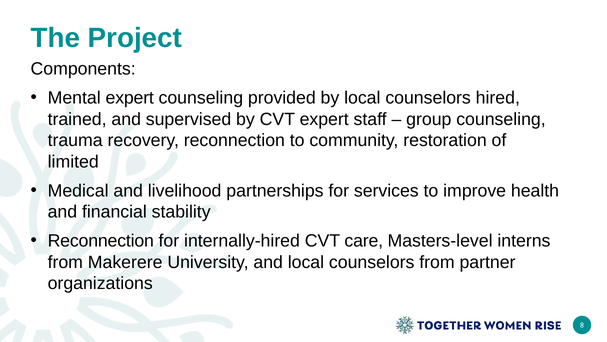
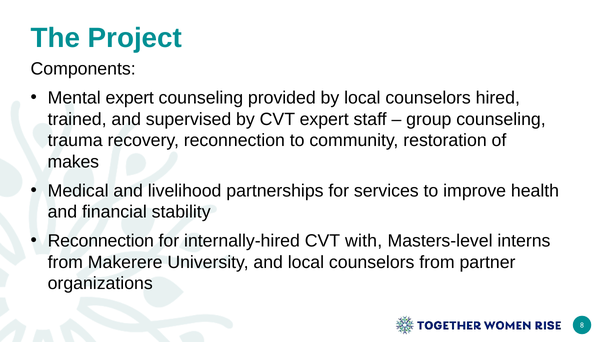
limited: limited -> makes (73, 162)
care: care -> with (364, 241)
